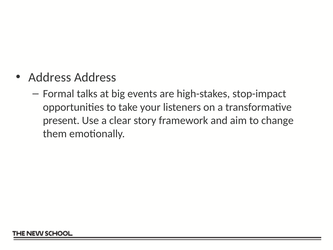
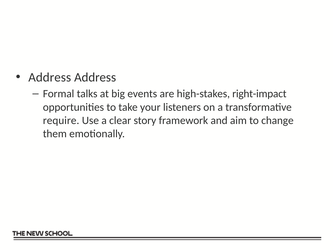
stop-impact: stop-impact -> right-impact (259, 94)
present: present -> require (61, 120)
